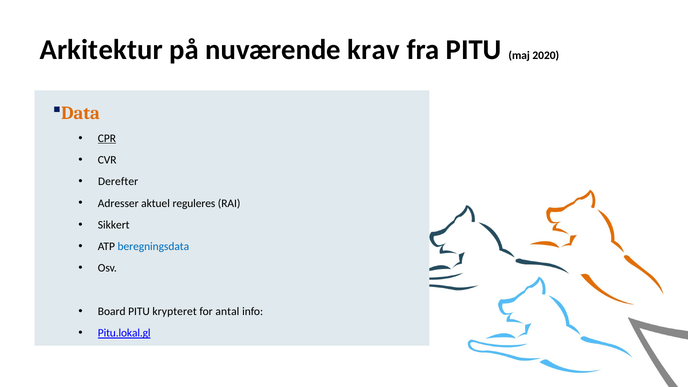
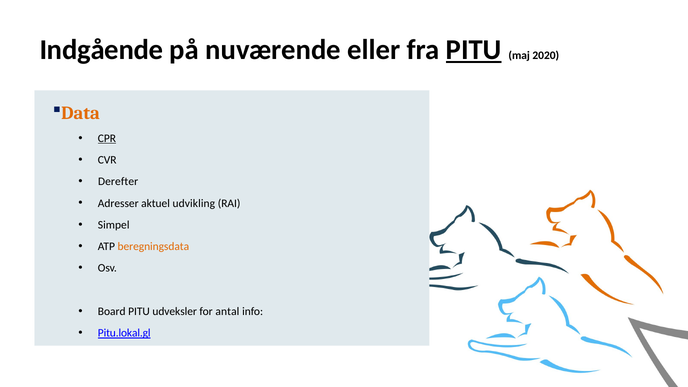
Arkitektur: Arkitektur -> Indgående (101, 50)
krav: krav -> eller (374, 50)
PITU underline: none -> present (474, 50)
reguleres: reguleres -> udvikling (194, 203)
Sikkert: Sikkert -> Simpel (114, 225)
beregningsdata colour: blue -> orange (153, 247)
krypteret: krypteret -> udveksler (175, 311)
